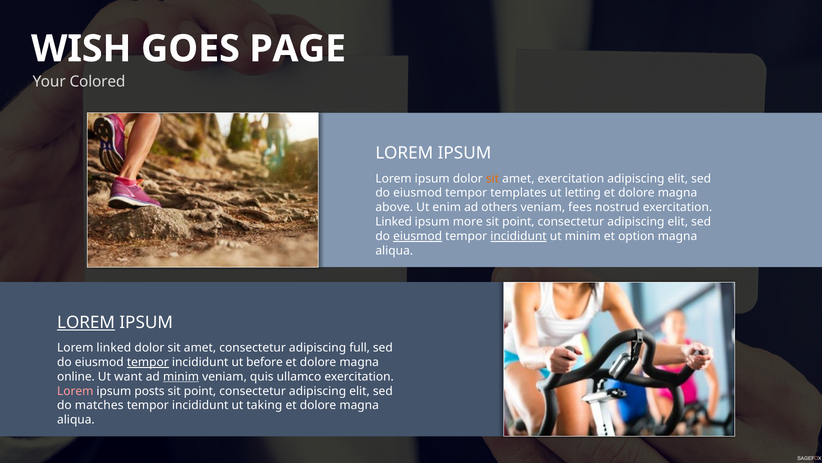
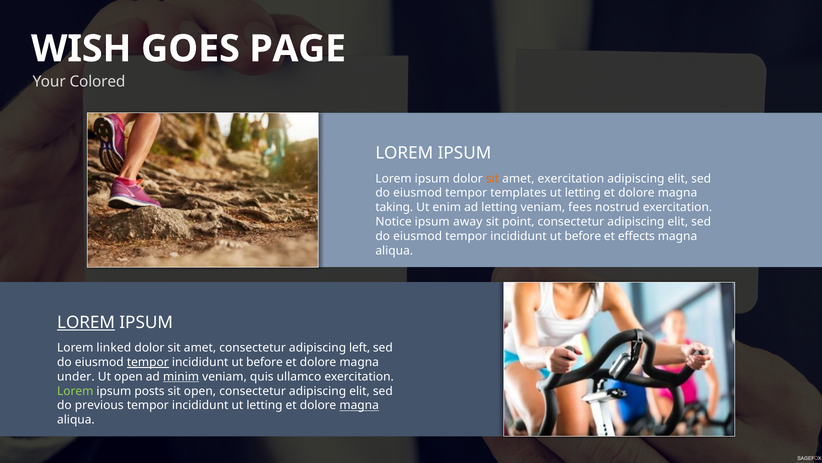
above: above -> taking (394, 207)
ad others: others -> letting (499, 207)
Linked: Linked -> Notice (394, 222)
more: more -> away (468, 222)
eiusmod underline: present -> none (418, 236)
incididunt underline: present -> none (518, 236)
minim: minim -> before (583, 236)
option: option -> effects (636, 236)
full: full -> left (360, 347)
online: online -> under (76, 376)
Ut want: want -> open (128, 376)
Lorem colour: pink -> light green (75, 391)
point: point -> open (200, 391)
matches: matches -> previous (99, 405)
incididunt ut taking: taking -> letting (264, 405)
magna underline: none -> present (359, 405)
